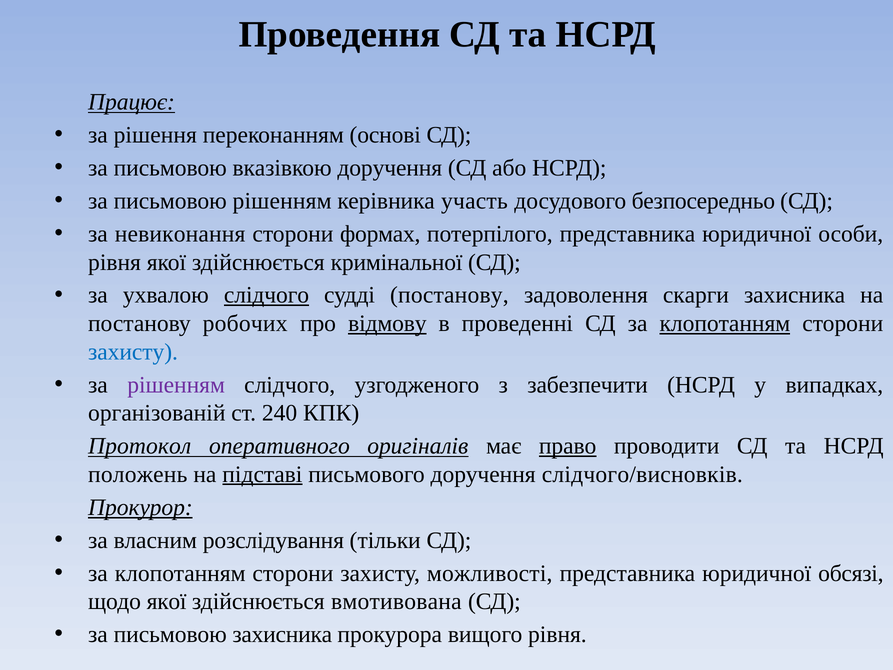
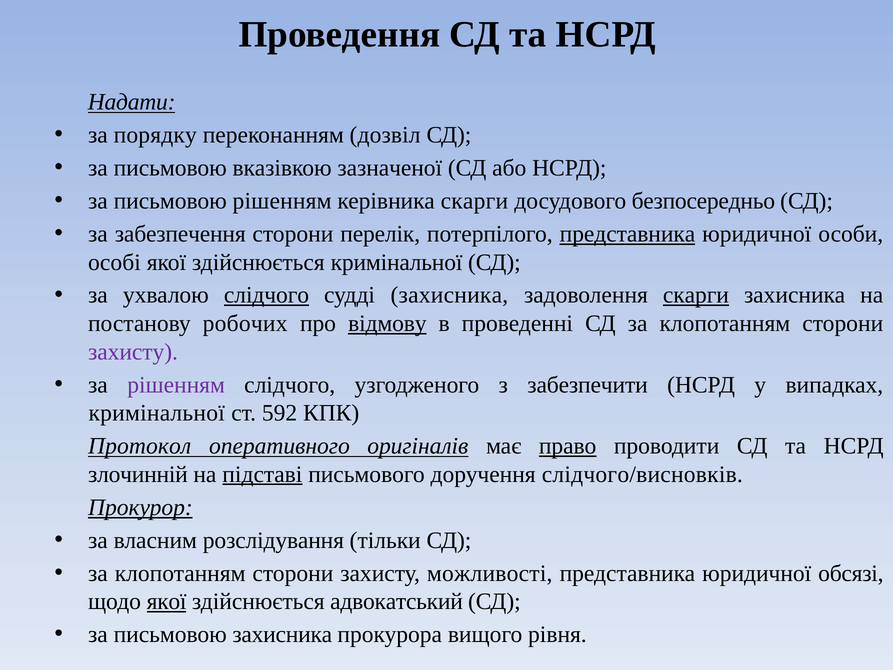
Працює: Працює -> Надати (132, 102)
рішення: рішення -> порядку (155, 135)
основі: основі -> дозвіл (385, 135)
вказівкою доручення: доручення -> зазначеної (390, 168)
керівника участь: участь -> скарги (474, 201)
невиконання: невиконання -> забезпечення (180, 234)
формах: формах -> перелік (380, 234)
представника underline: none -> present (627, 234)
рівня: рівня -> особі (114, 262)
судді постанову: постанову -> захисника (449, 295)
скарги underline: none -> present (696, 295)
клопотанням underline: present -> none (725, 323)
захисту colour: blue -> purple (133, 352)
організованій: організованій -> кримінальної (157, 413)
240: 240 -> 592 (280, 413)
положень: положень -> злочинній (138, 474)
якої underline: none -> present (167, 601)
вмотивована: вмотивована -> адвокатський (397, 601)
